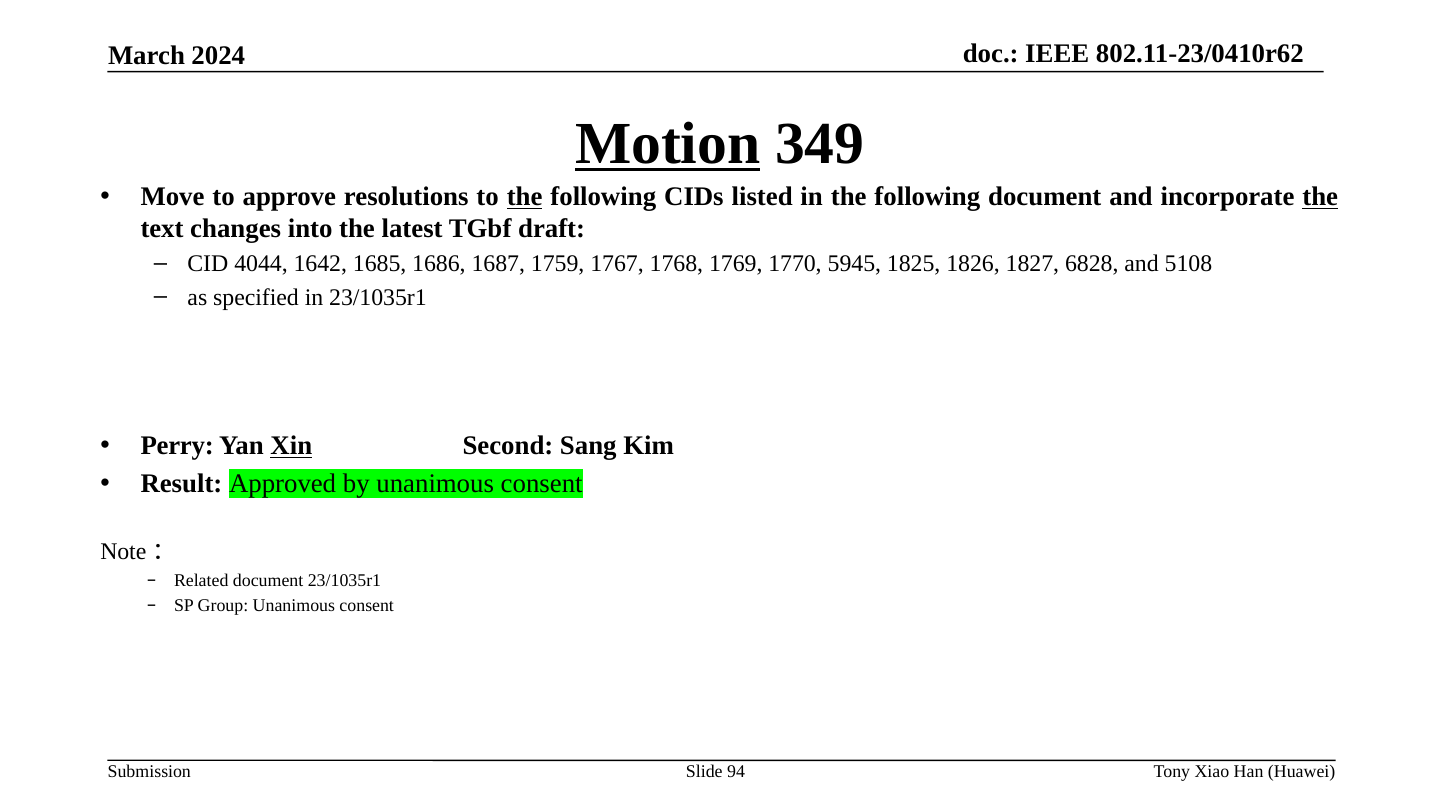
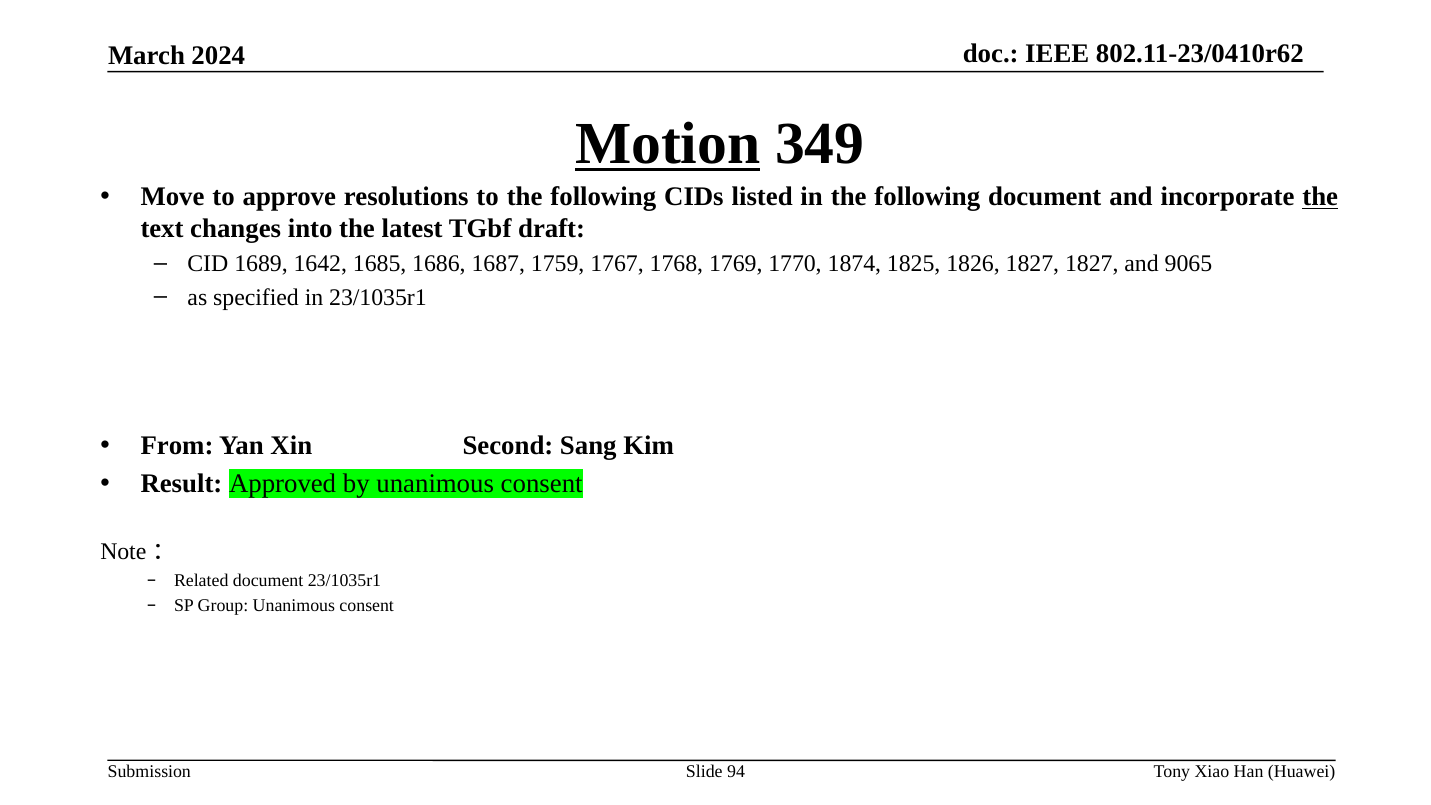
the underline: present -> none (525, 197)
4044: 4044 -> 1689 (261, 264)
5945: 5945 -> 1874 (854, 264)
1827 6828: 6828 -> 1827 (1092, 264)
5108: 5108 -> 9065 (1188, 264)
Perry: Perry -> From (177, 446)
Xin underline: present -> none (291, 446)
